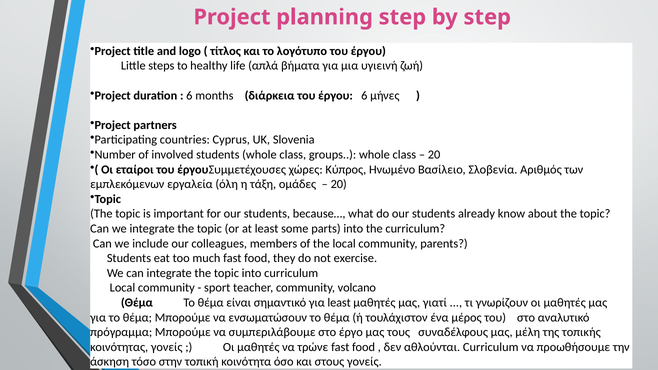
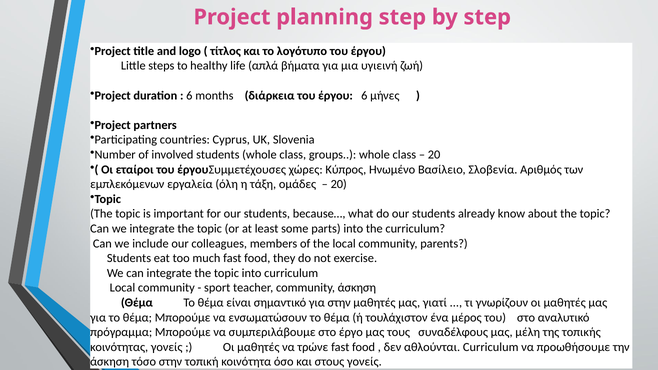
community volcano: volcano -> άσκηση (357, 288)
για least: least -> στην (339, 303)
